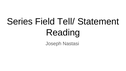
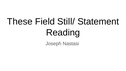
Series: Series -> These (20, 22)
Tell/: Tell/ -> Still/ (66, 22)
